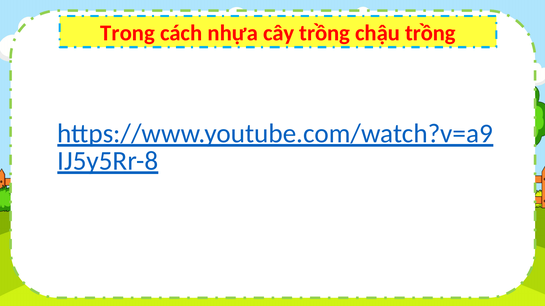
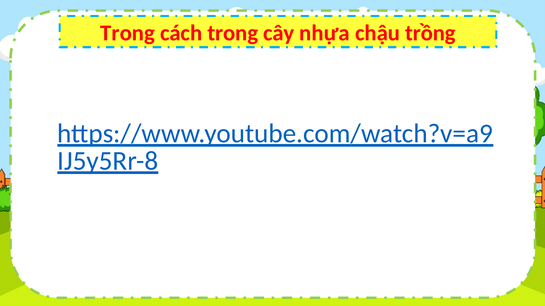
cách nhựa: nhựa -> trong (233, 33)
cây trồng: trồng -> nhựa (325, 33)
